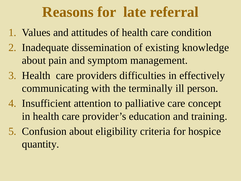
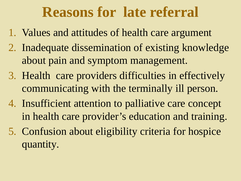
condition: condition -> argument (192, 32)
